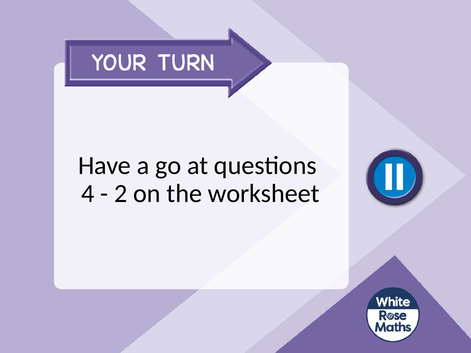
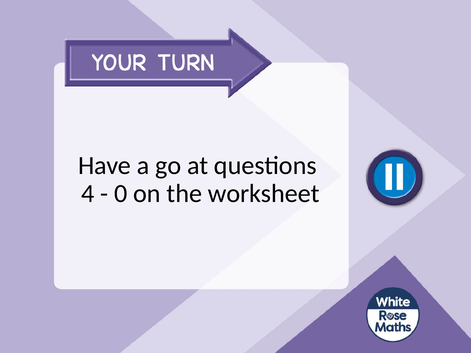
2: 2 -> 0 (121, 194)
